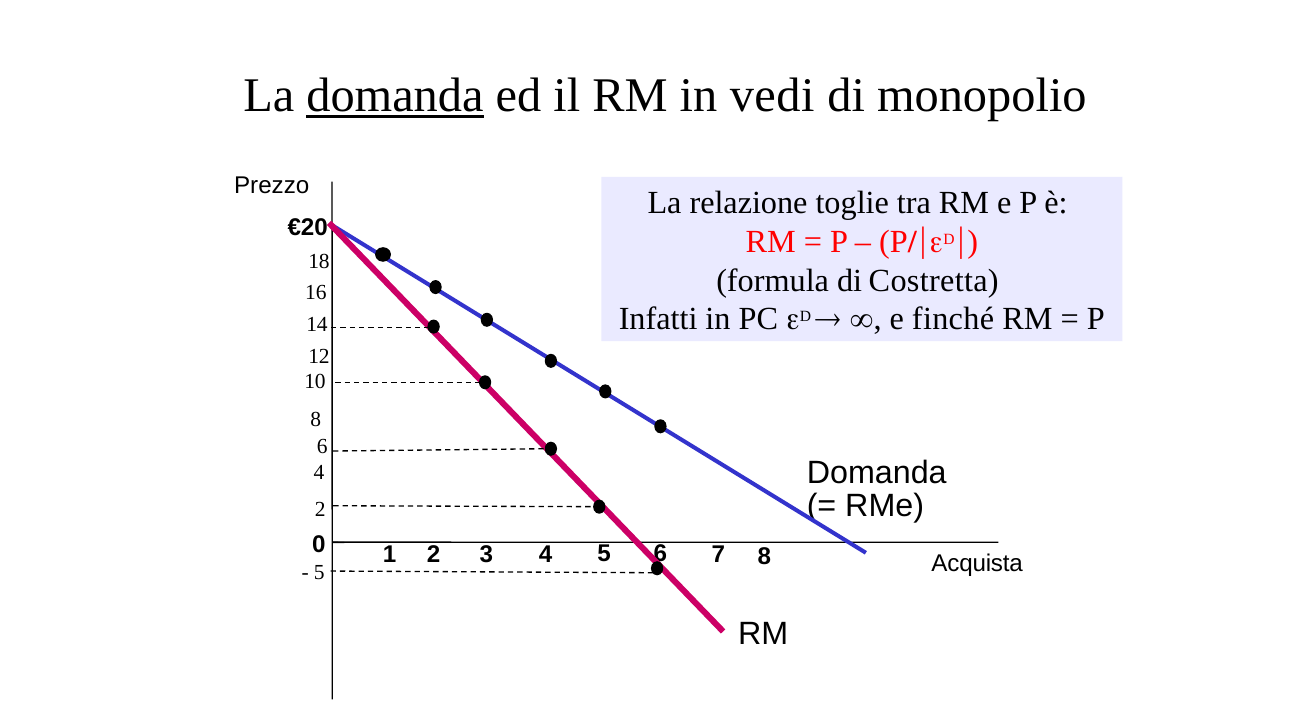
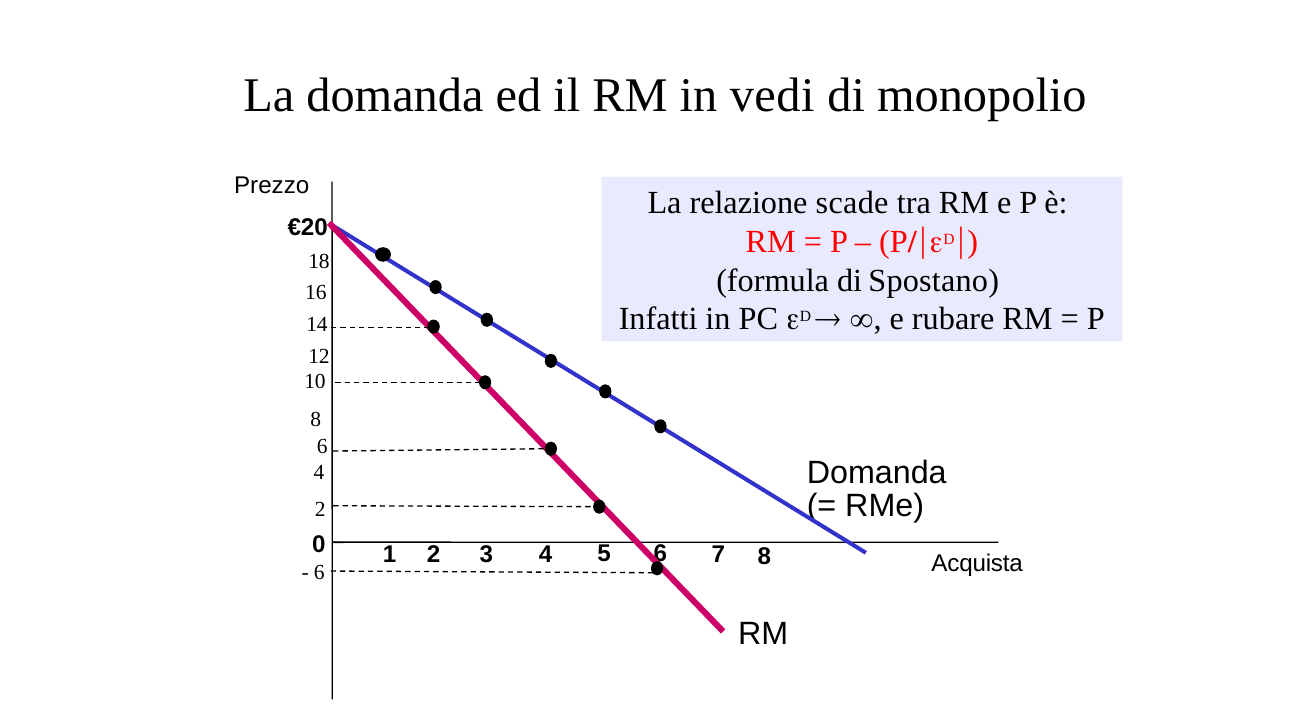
domanda underline: present -> none (395, 96)
toglie: toglie -> scade (852, 203)
Costretta: Costretta -> Spostano (934, 281)
finché: finché -> rubare (953, 320)
5: 5 -> 6 (319, 572)
